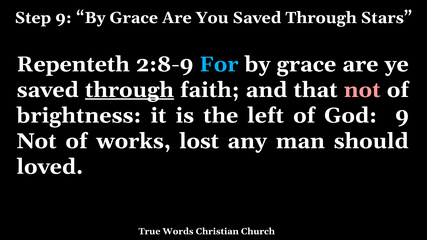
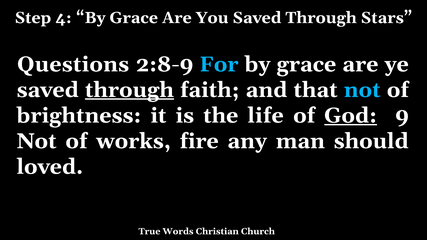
Step 9: 9 -> 4 (64, 18)
Repenteth: Repenteth -> Questions (73, 64)
not colour: pink -> light blue (362, 90)
left: left -> life (266, 116)
God underline: none -> present (351, 116)
lost: lost -> fire (199, 141)
